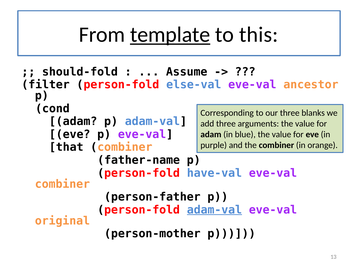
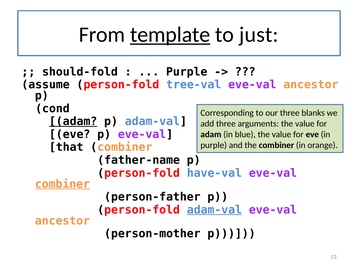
this: this -> just (259, 35)
Assume: Assume -> Purple (187, 72)
filter: filter -> assume (46, 85)
else-val: else-val -> tree-val (194, 85)
adam underline: none -> present (73, 121)
combiner underline: none -> present (62, 184)
original: original -> ancestor (62, 220)
